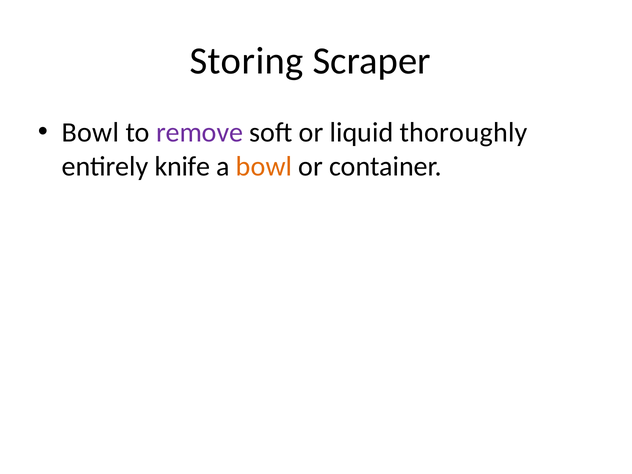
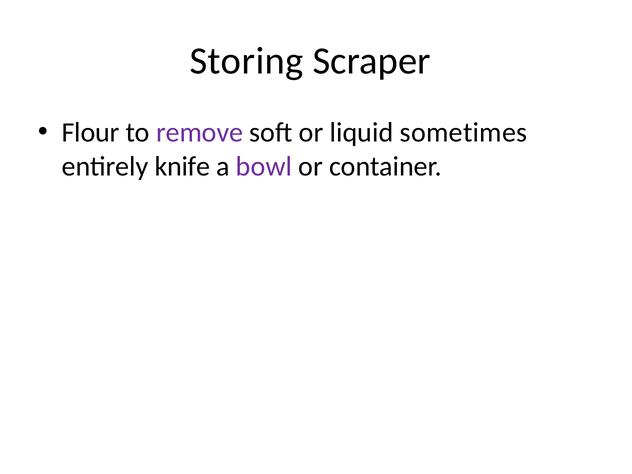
Bowl: Bowl -> Flour (91, 133)
thoroughly: thoroughly -> sometimes (464, 133)
bowl colour: orange -> purple (264, 166)
